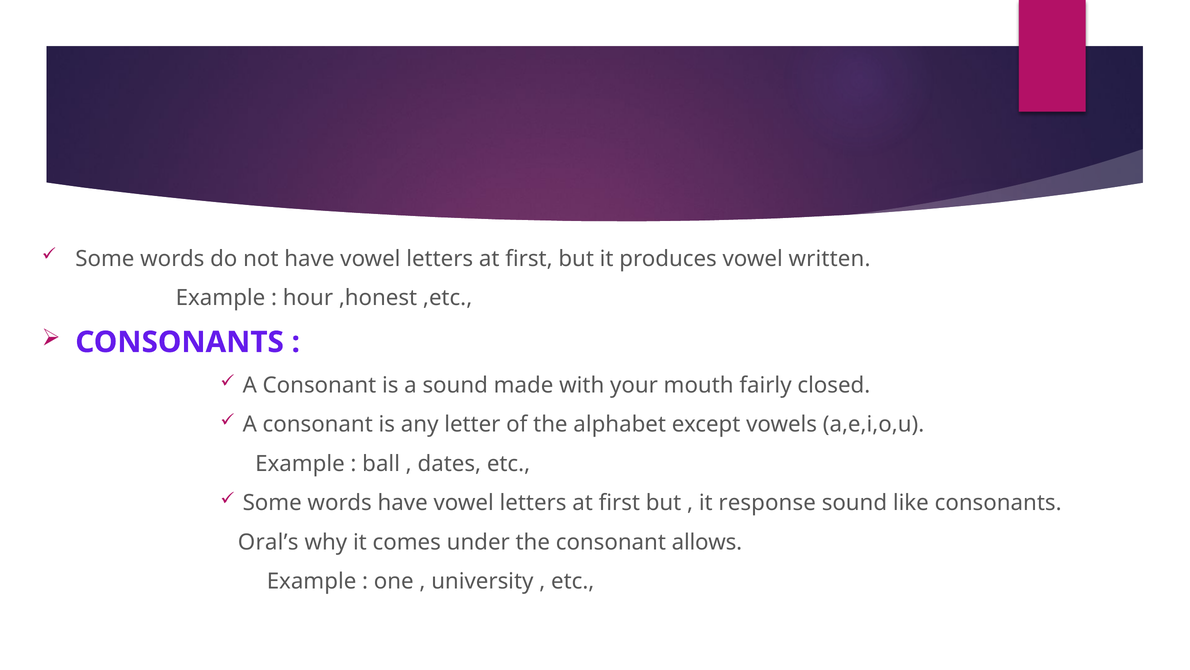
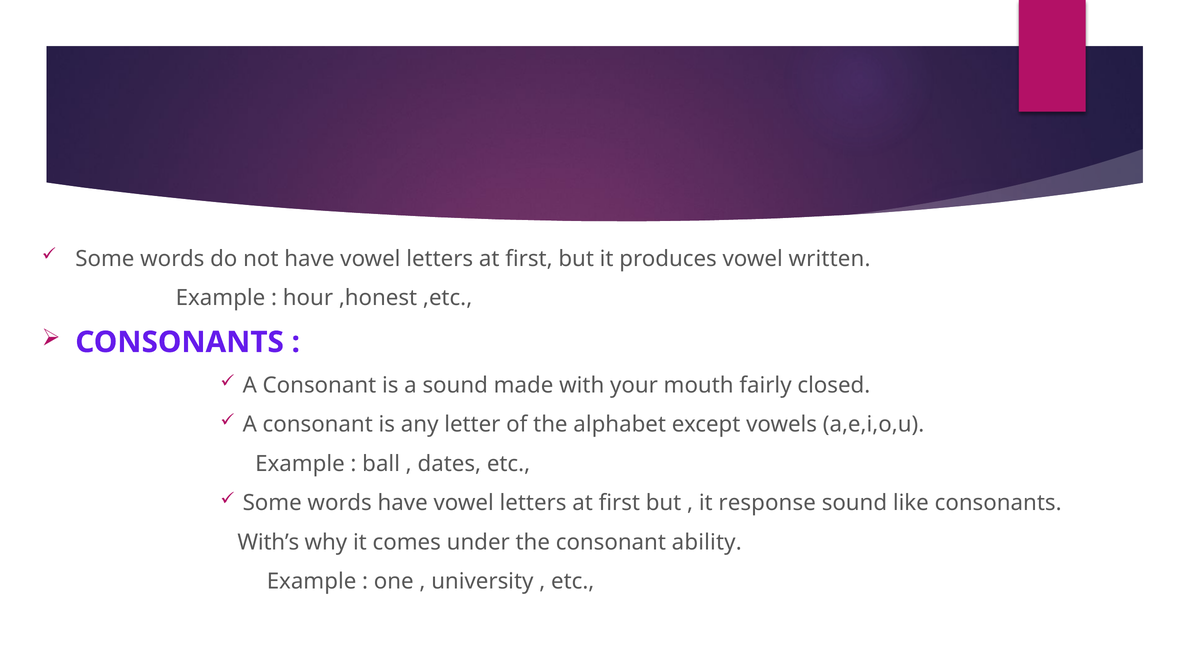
Oral’s: Oral’s -> With’s (268, 542)
allows: allows -> ability (707, 542)
